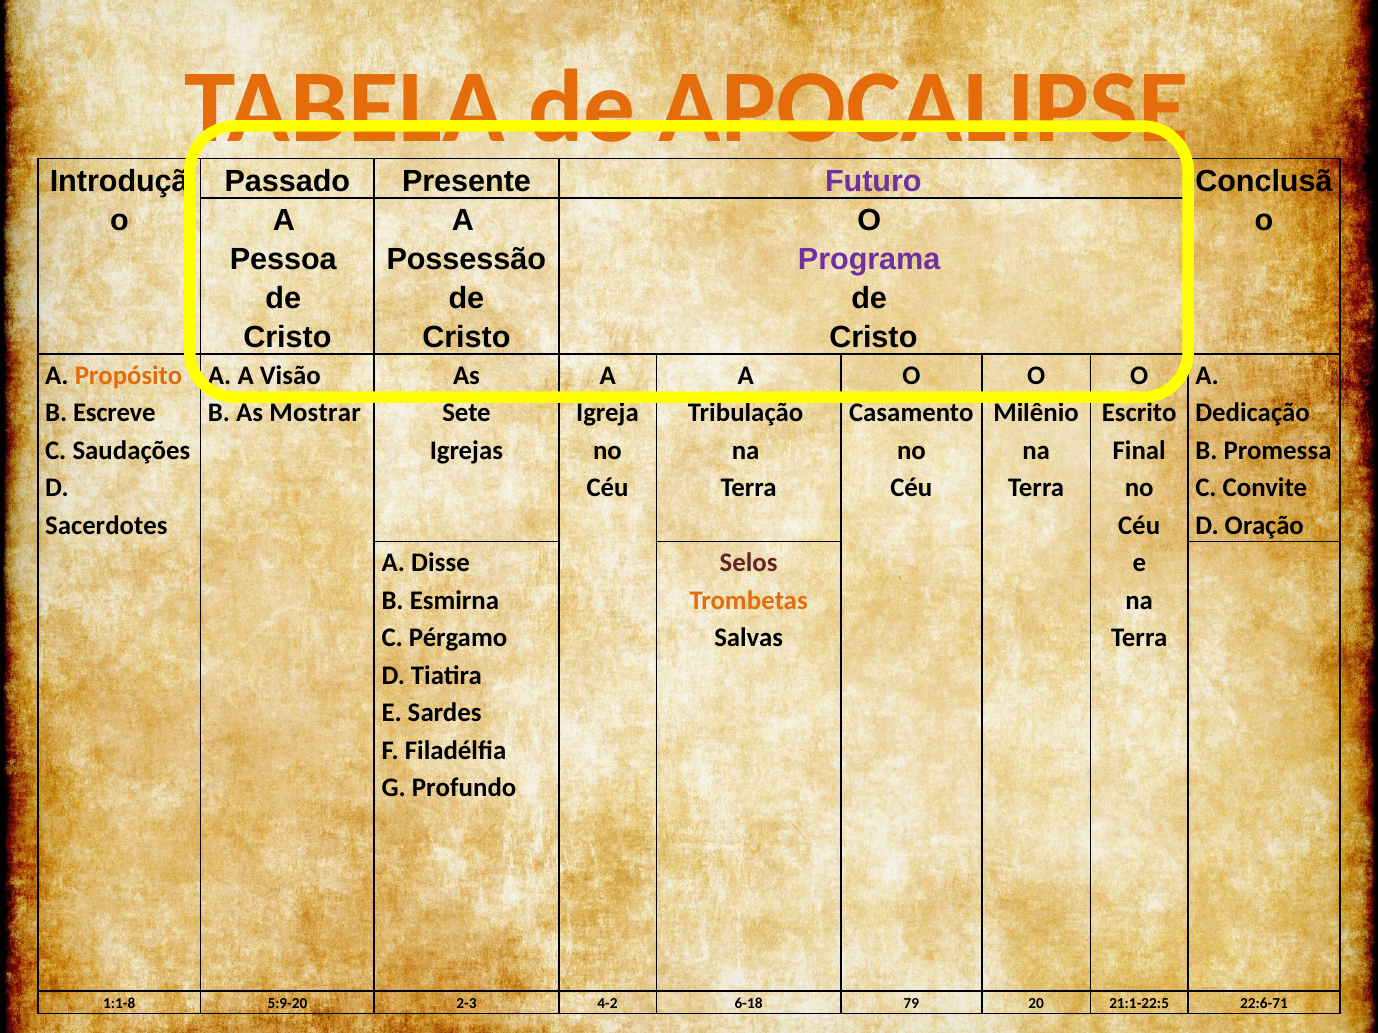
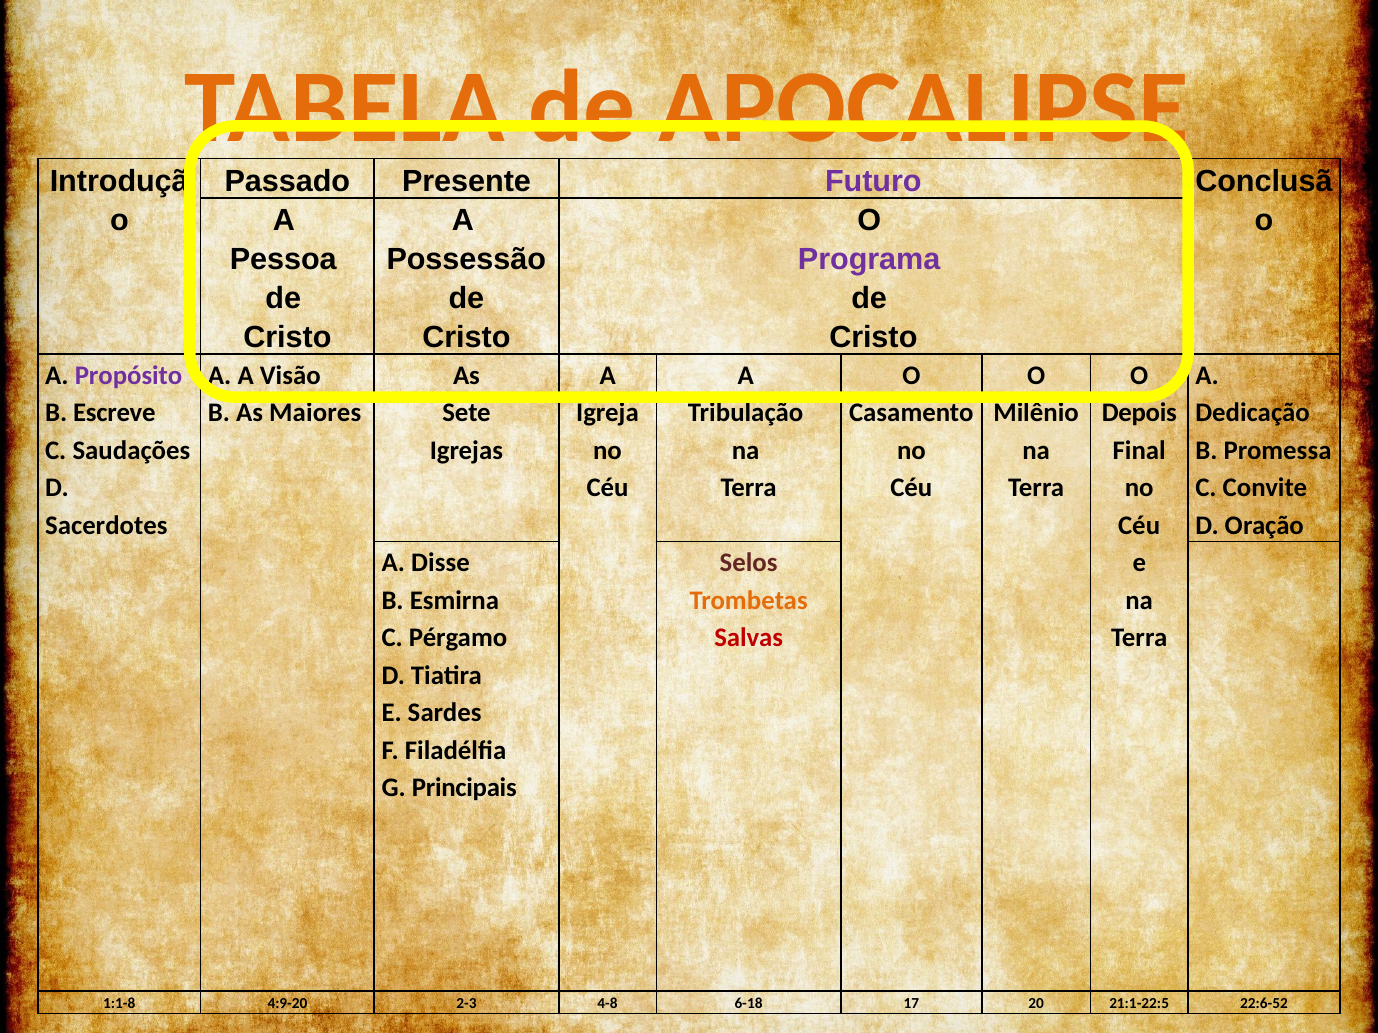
Propósito colour: orange -> purple (129, 376)
Mostrar: Mostrar -> Maiores (315, 413)
Escrito: Escrito -> Depois (1139, 413)
Salvas colour: black -> red (749, 638)
Profundo: Profundo -> Principais (464, 788)
5:9-20: 5:9-20 -> 4:9-20 (287, 1004)
4-2: 4-2 -> 4-8 (608, 1004)
79: 79 -> 17 (911, 1004)
22:6-71: 22:6-71 -> 22:6-52 (1264, 1004)
